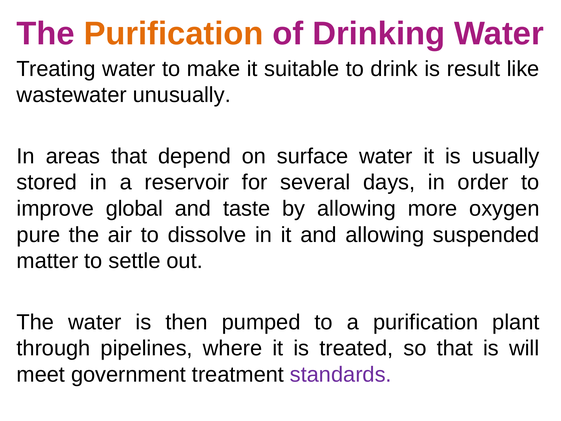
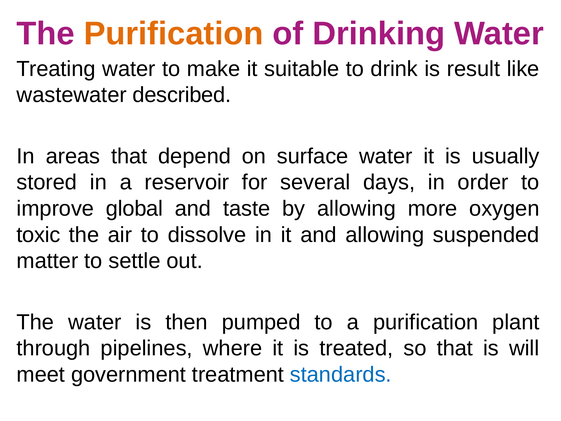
unusually: unusually -> described (182, 95)
pure: pure -> toxic (38, 235)
standards colour: purple -> blue (341, 374)
